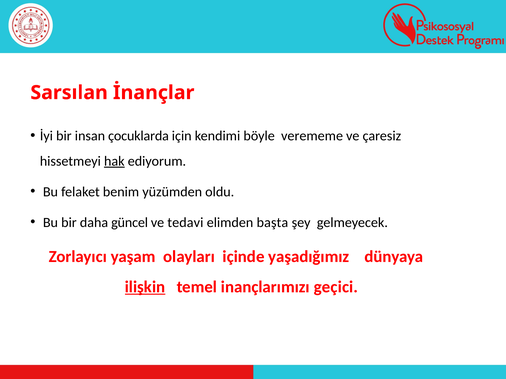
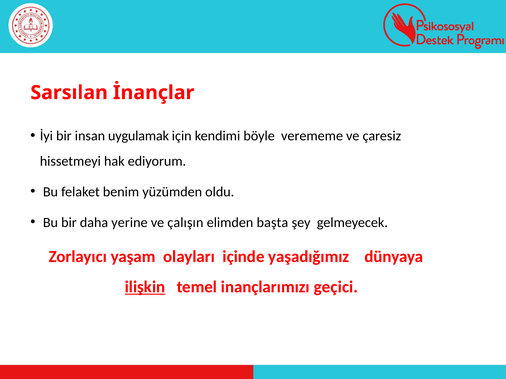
çocuklarda: çocuklarda -> uygulamak (139, 136)
hak underline: present -> none (114, 161)
güncel: güncel -> yerine (129, 223)
tedavi: tedavi -> çalışın (185, 223)
